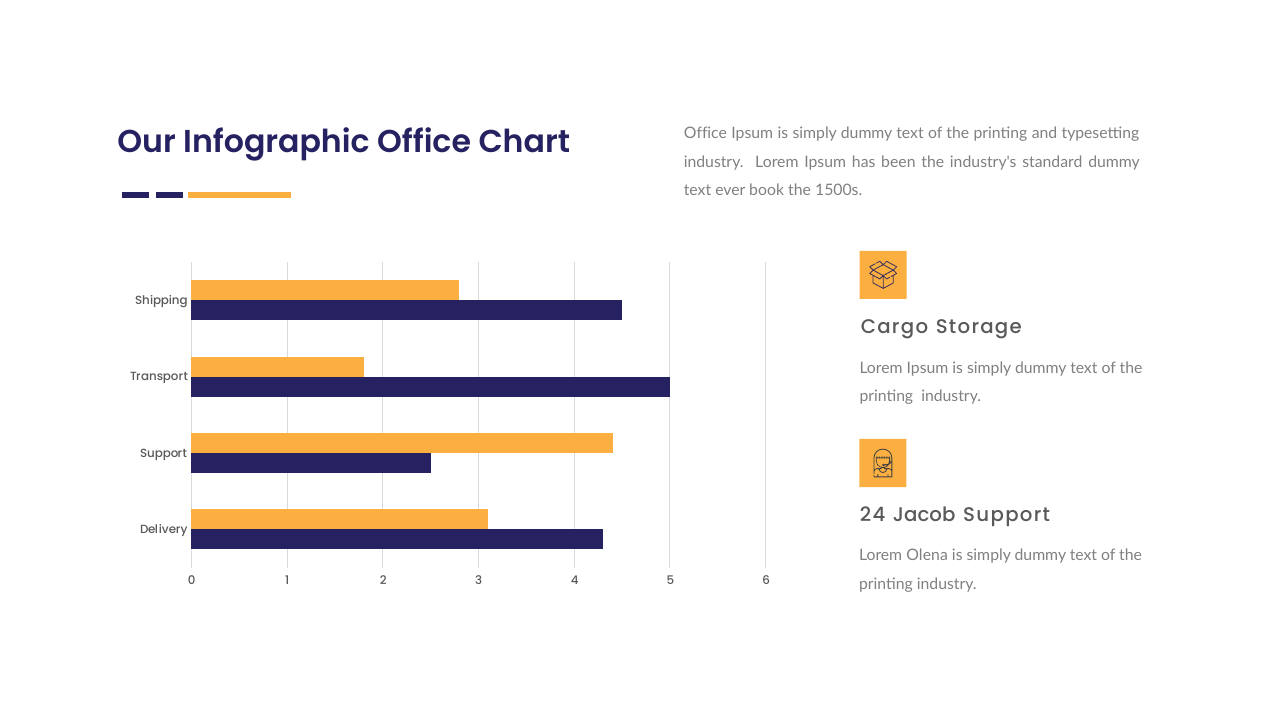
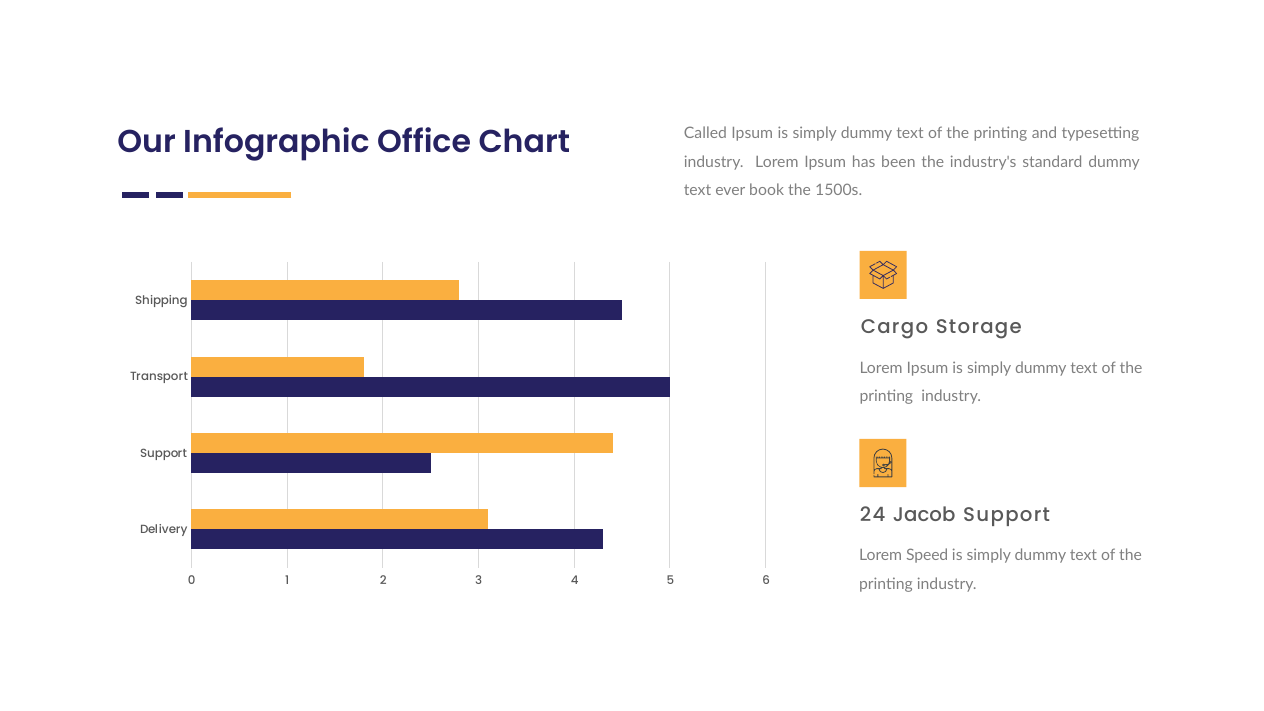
Office: Office -> Called (705, 133)
Olena: Olena -> Speed (927, 556)
